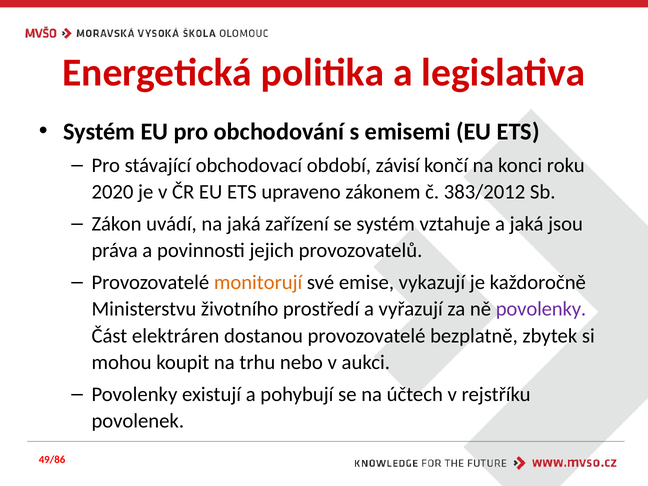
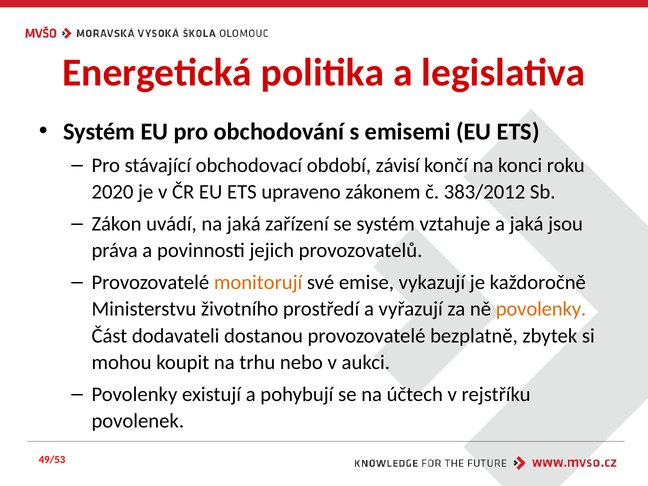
povolenky colour: purple -> orange (541, 309)
elektráren: elektráren -> dodavateli (176, 336)
49/86: 49/86 -> 49/53 (52, 460)
